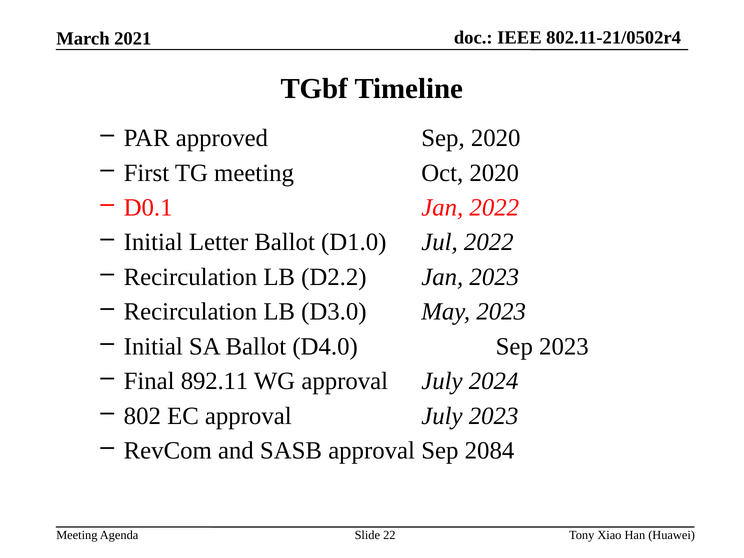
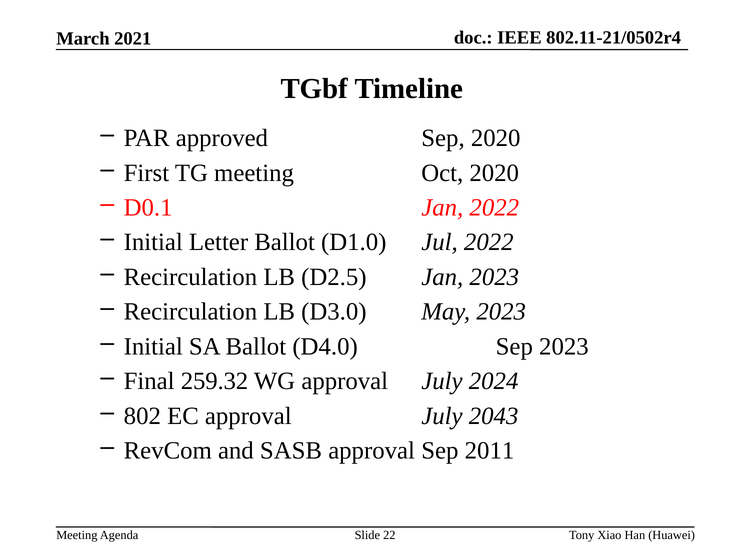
D2.2: D2.2 -> D2.5 (334, 277)
892.11: 892.11 -> 259.32 (215, 381)
July 2023: 2023 -> 2043 (494, 416)
2084: 2084 -> 2011 (490, 451)
